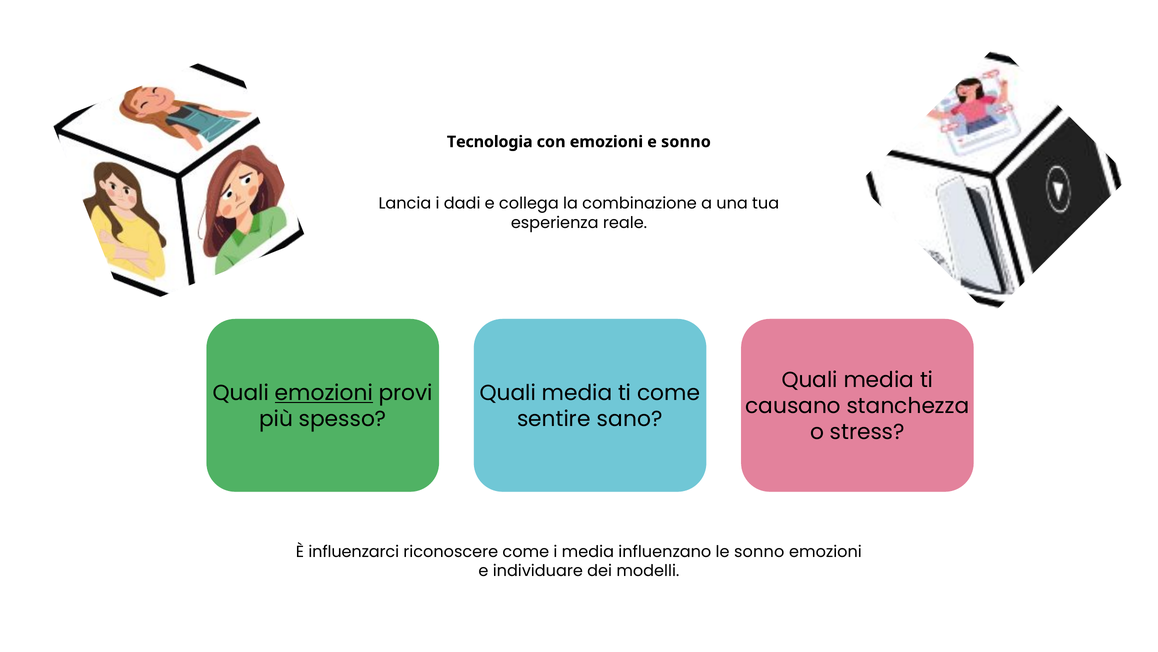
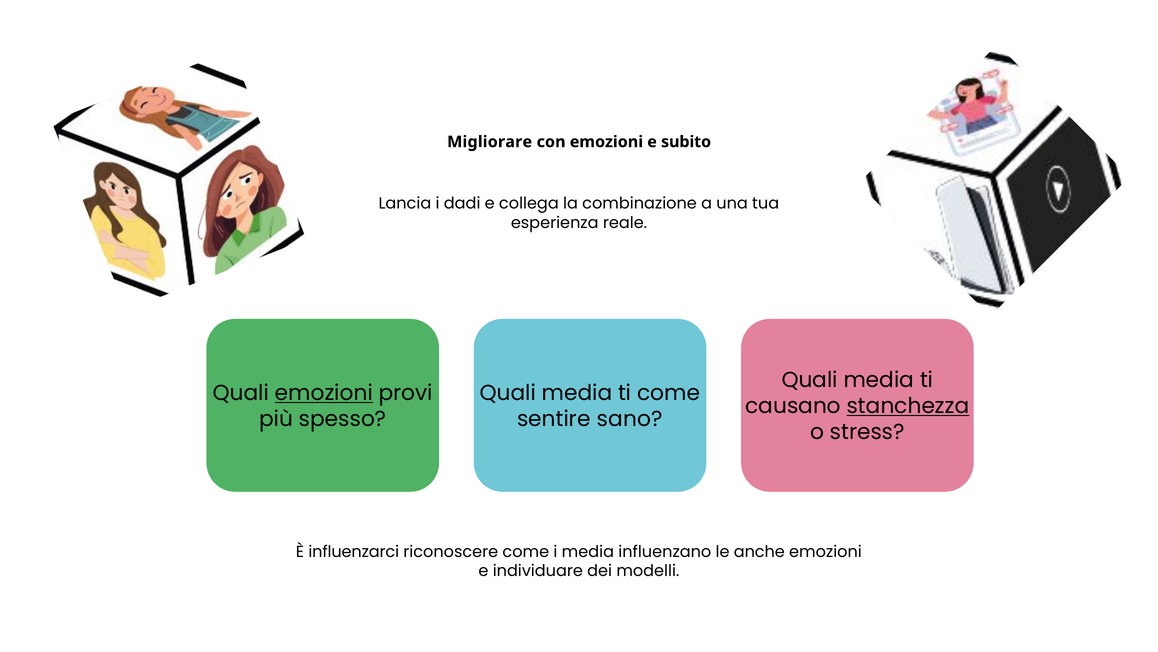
Tecnologia: Tecnologia -> Migliorare (490, 142)
e sonno: sonno -> subito (686, 142)
stanchezza underline: none -> present (908, 406)
le sonno: sonno -> anche (759, 551)
